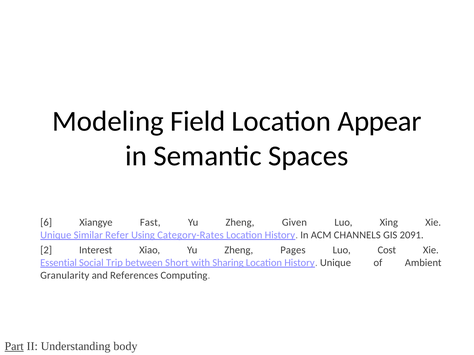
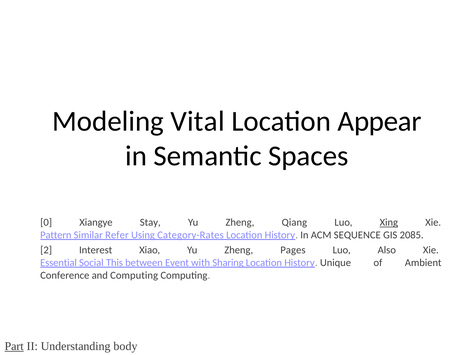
Field: Field -> Vital (198, 121)
6: 6 -> 0 (46, 223)
Fast: Fast -> Stay (150, 223)
Given: Given -> Qiang (294, 223)
Xing underline: none -> present (389, 223)
Unique: Unique -> Pattern (56, 235)
CHANNELS: CHANNELS -> SEQUENCE (357, 235)
2091: 2091 -> 2085 (412, 235)
Cost: Cost -> Also (387, 250)
Trip: Trip -> This (114, 263)
Short: Short -> Event (177, 263)
Granularity: Granularity -> Conference (65, 276)
and References: References -> Computing (134, 276)
